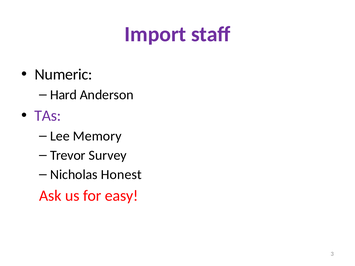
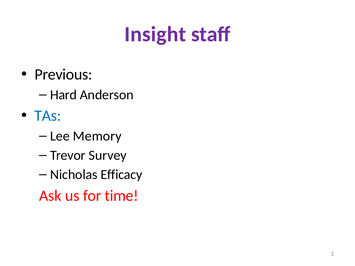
Import: Import -> Insight (155, 34)
Numeric: Numeric -> Previous (63, 74)
TAs colour: purple -> blue (48, 116)
Honest: Honest -> Efficacy (121, 175)
easy: easy -> time (122, 196)
